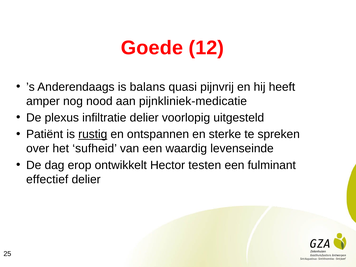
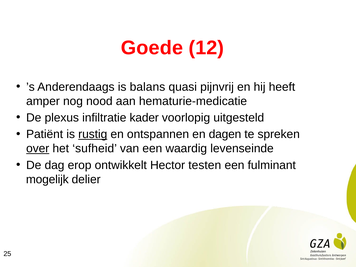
pijnkliniek-medicatie: pijnkliniek-medicatie -> hematurie-medicatie (193, 101)
infiltratie delier: delier -> kader (144, 118)
sterke: sterke -> dagen (225, 134)
over underline: none -> present (38, 149)
effectief: effectief -> mogelijk (47, 179)
